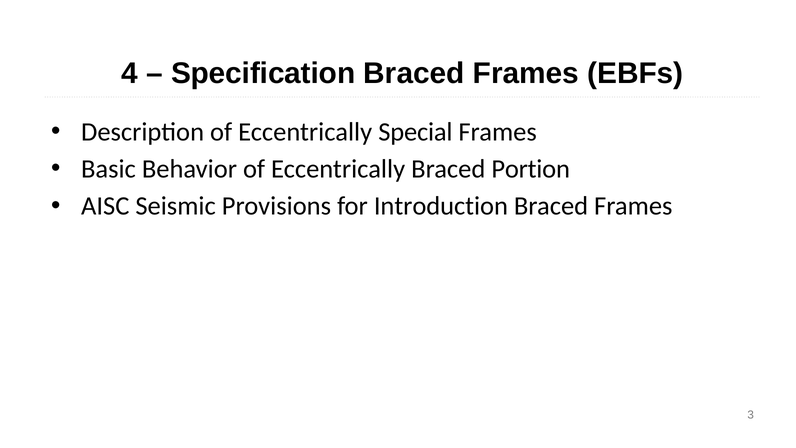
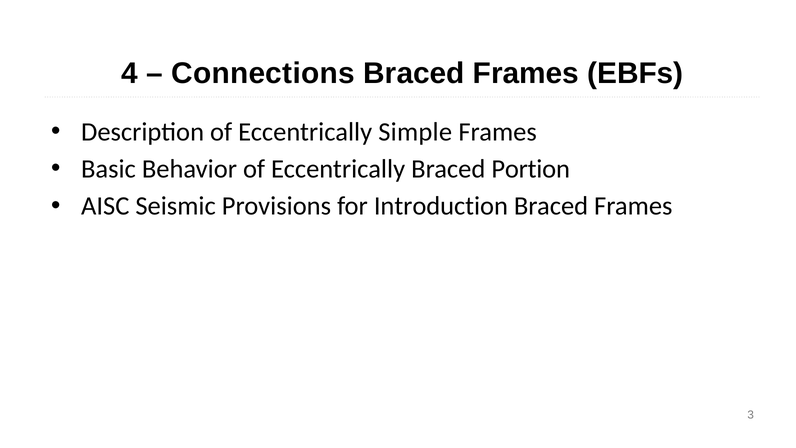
Specification: Specification -> Connections (263, 73)
Special: Special -> Simple (415, 132)
